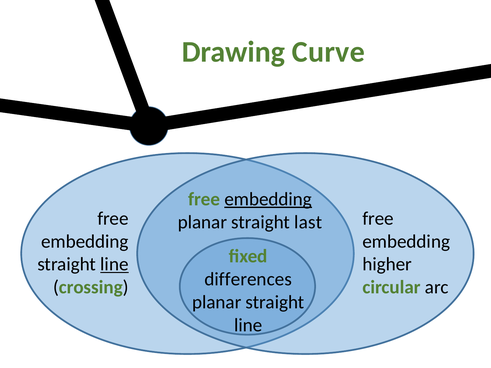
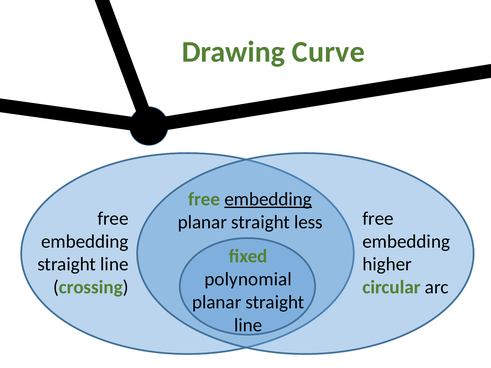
last: last -> less (308, 222)
line underline: present -> none (114, 265)
differences: differences -> polynomial (248, 279)
